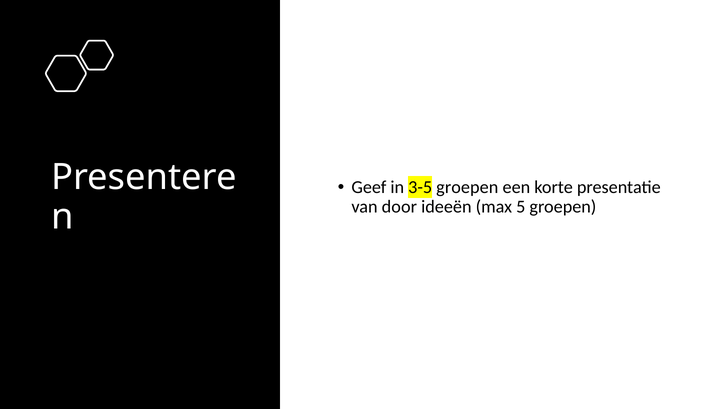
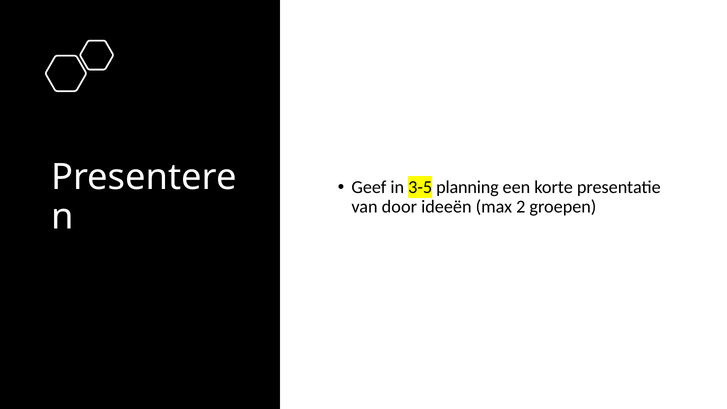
3-5 groepen: groepen -> planning (467, 187)
5: 5 -> 2 (521, 207)
